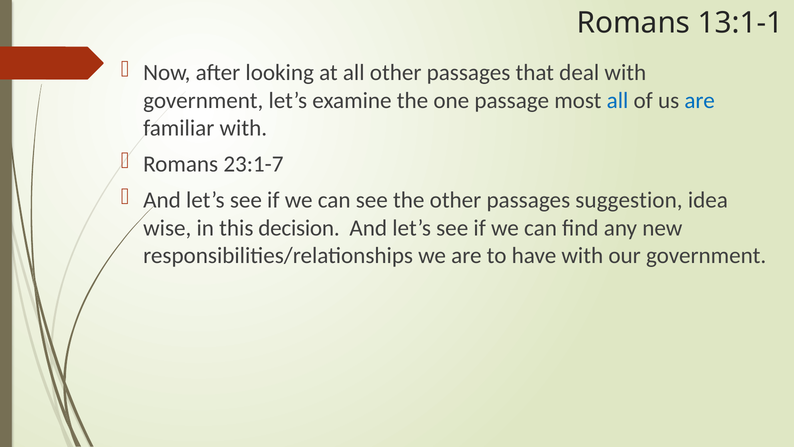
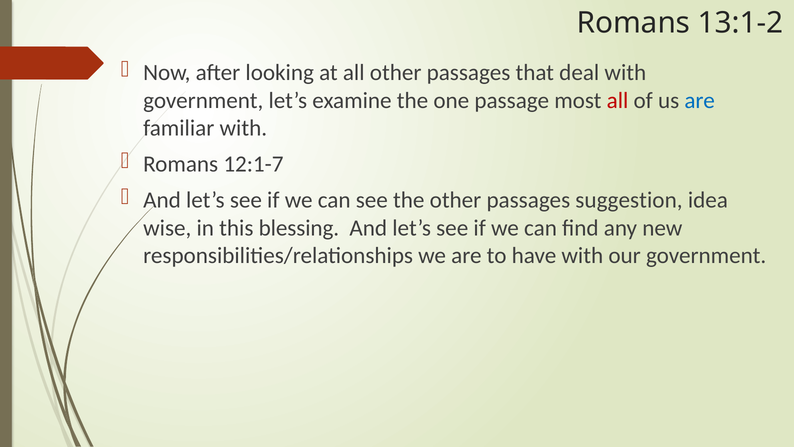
13:1-1: 13:1-1 -> 13:1-2 (741, 23)
all colour: blue -> red (618, 100)
23:1-7: 23:1-7 -> 12:1-7 (253, 164)
decision: decision -> blessing (299, 228)
